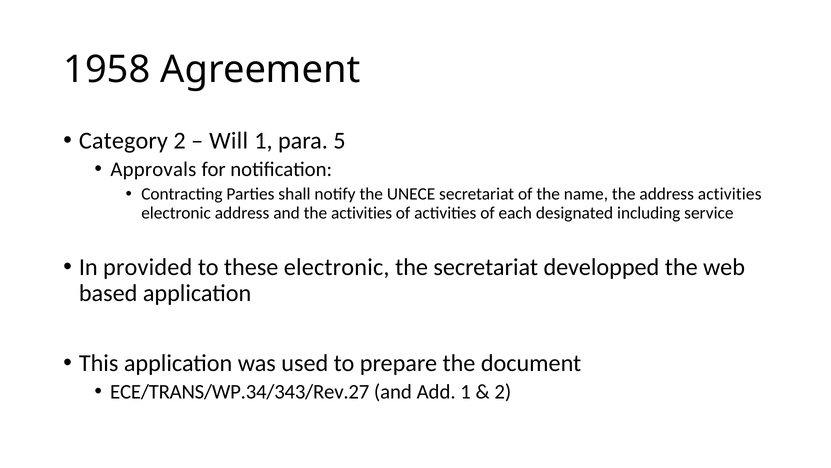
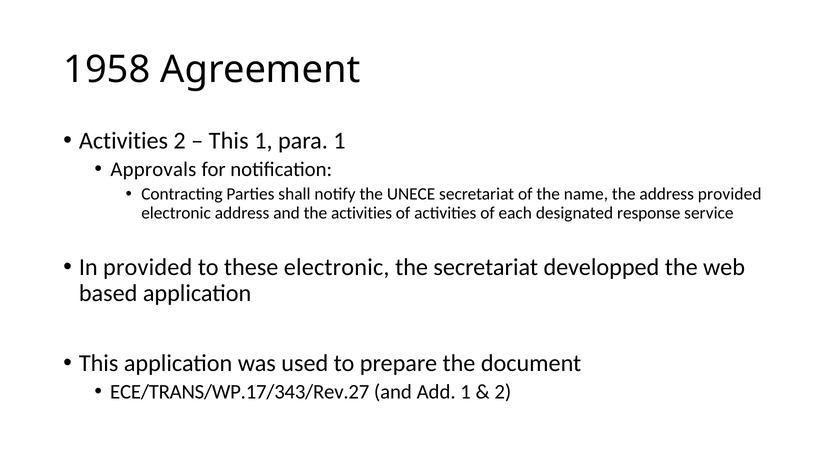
Category: Category -> Activities (123, 140)
Will: Will -> This (229, 140)
para 5: 5 -> 1 (339, 140)
address activities: activities -> provided (730, 194)
including: including -> response (649, 213)
ECE/TRANS/WP.34/343/Rev.27: ECE/TRANS/WP.34/343/Rev.27 -> ECE/TRANS/WP.17/343/Rev.27 (240, 391)
